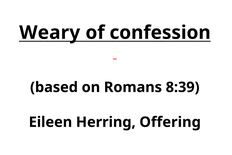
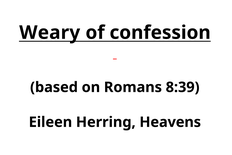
Offering: Offering -> Heavens (170, 122)
